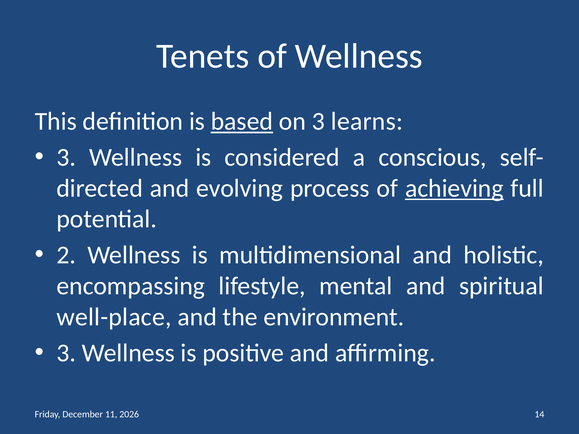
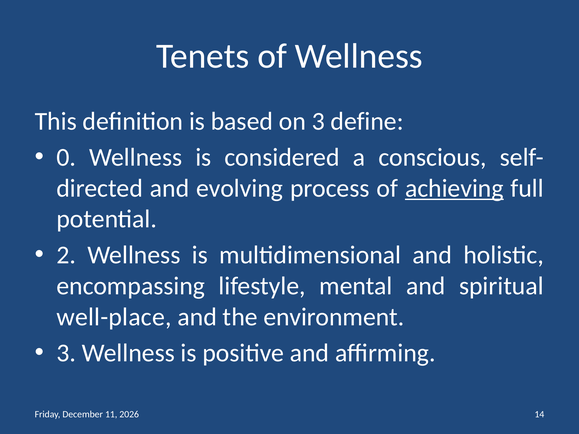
based underline: present -> none (242, 121)
learns: learns -> define (367, 121)
3: 3 -> 0 (66, 158)
